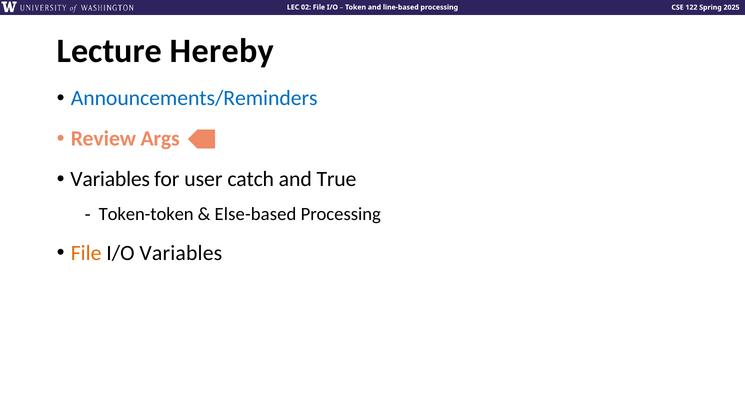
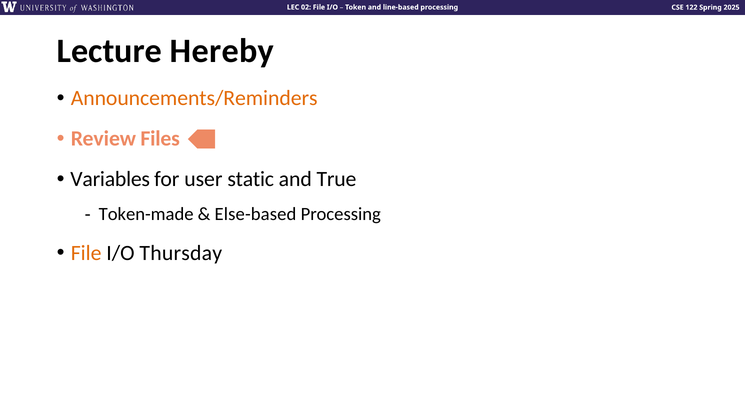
Announcements/Reminders colour: blue -> orange (194, 98)
Args: Args -> Files (160, 139)
catch: catch -> static (251, 179)
Token-token: Token-token -> Token-made (146, 214)
I/O Variables: Variables -> Thursday (181, 253)
